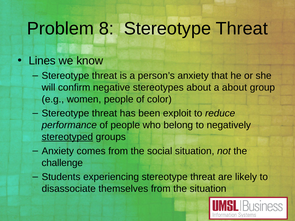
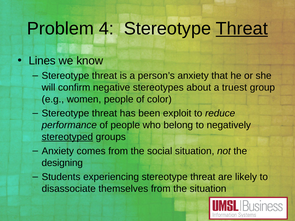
8: 8 -> 4 (106, 29)
Threat underline: none -> present (242, 29)
a about: about -> truest (234, 88)
challenge: challenge -> designing (62, 163)
